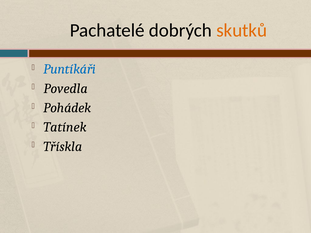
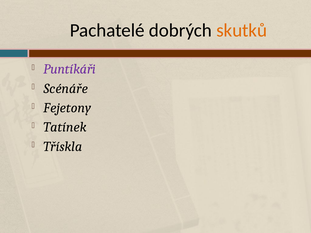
Puntíkáři colour: blue -> purple (70, 69)
Povedla: Povedla -> Scénáře (66, 89)
Pohádek: Pohádek -> Fejetony (67, 108)
